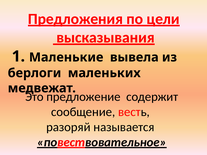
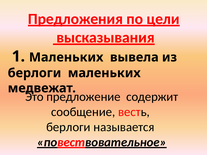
1 Маленькие: Маленькие -> Маленьких (66, 57)
разоряй: разоряй -> берлоги (68, 127)
